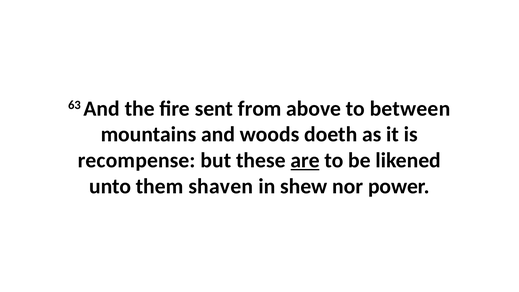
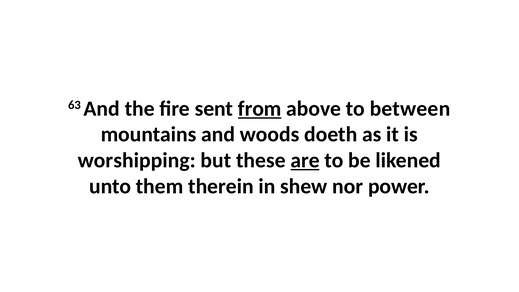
from underline: none -> present (260, 109)
recompense: recompense -> worshipping (137, 160)
shaven: shaven -> therein (221, 186)
